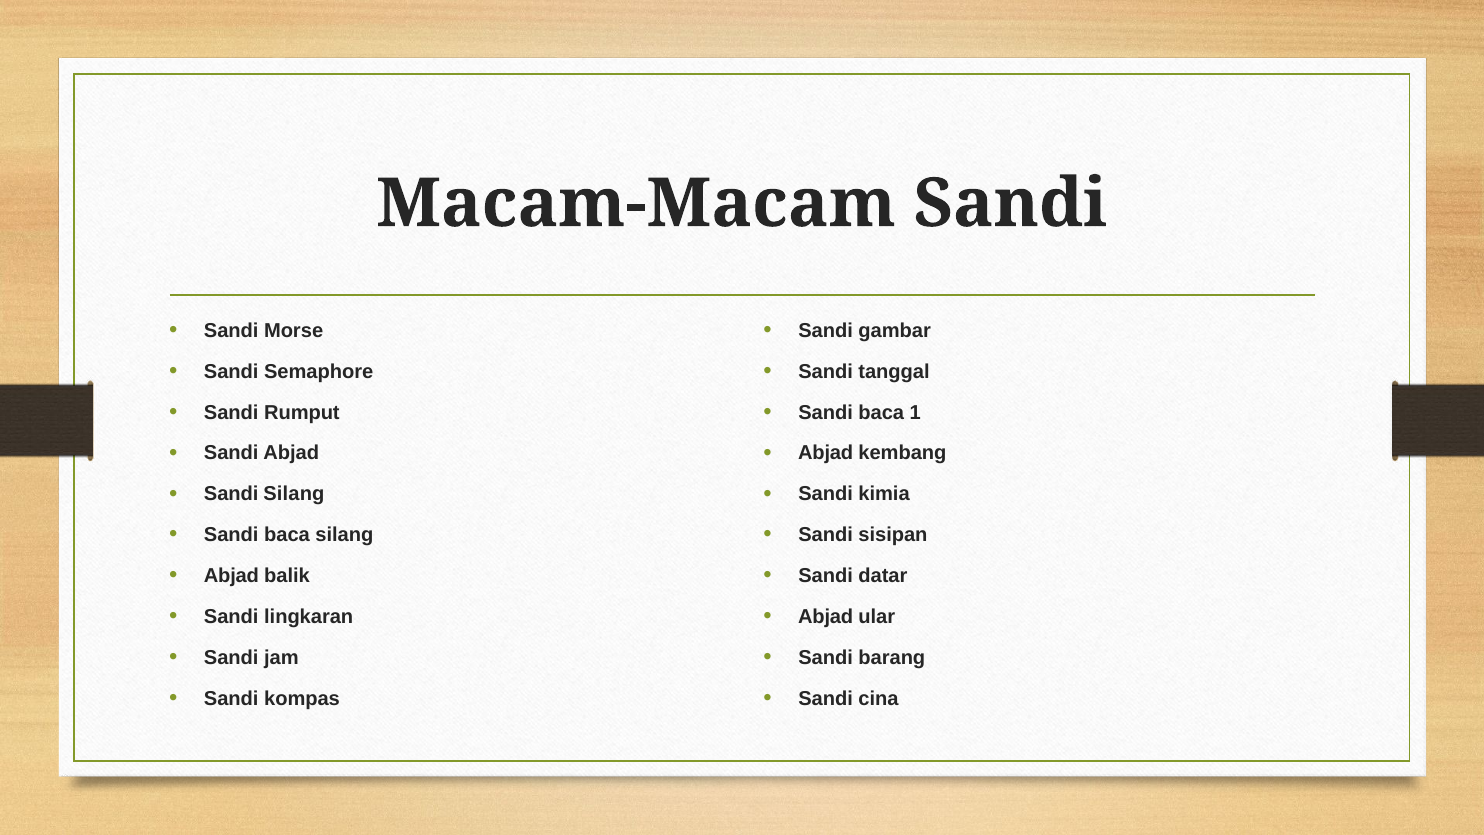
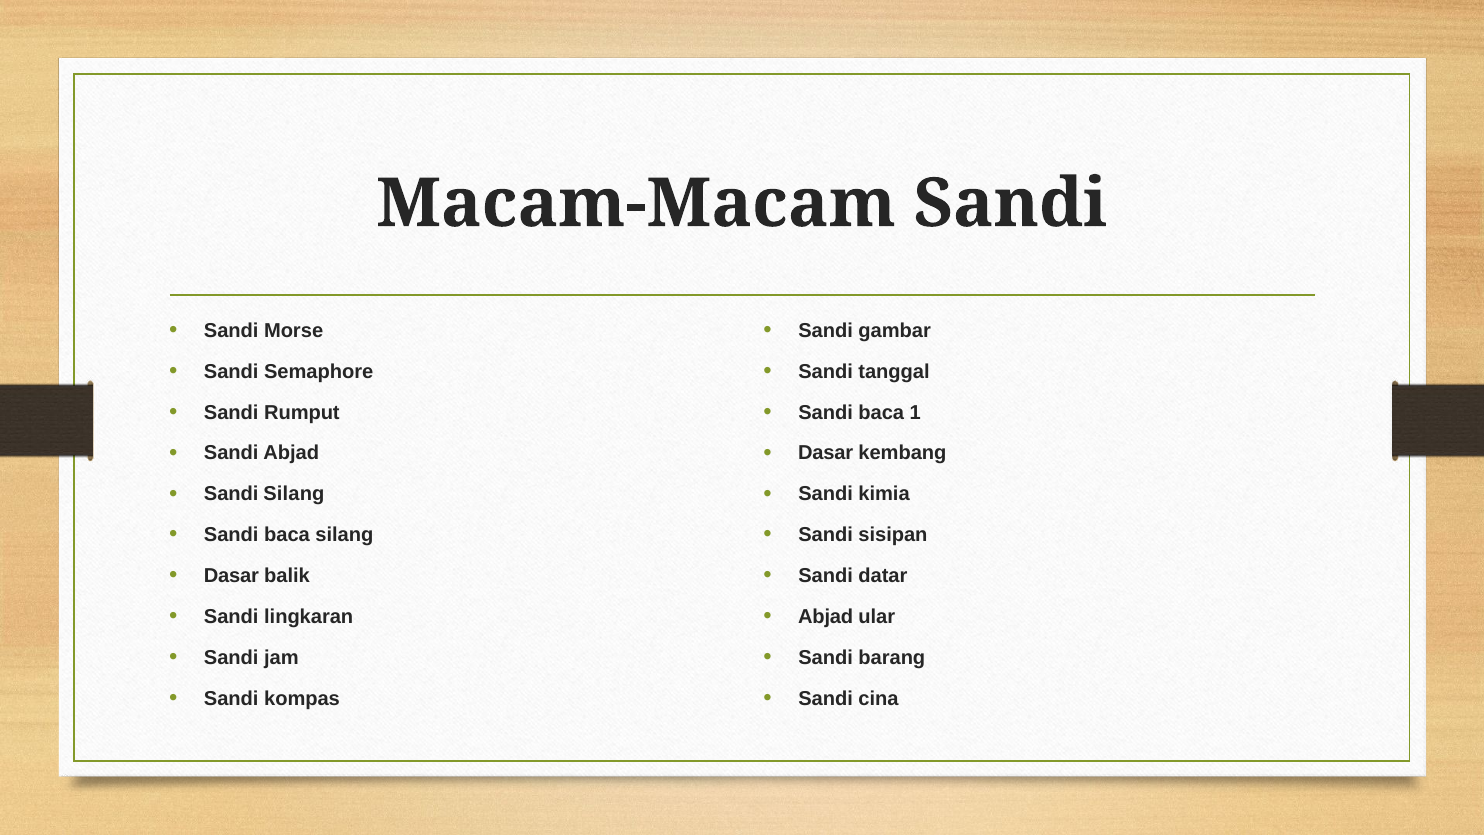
Abjad: Abjad -> Dasar (826, 453)
Abjad: Abjad -> Dasar (231, 576)
